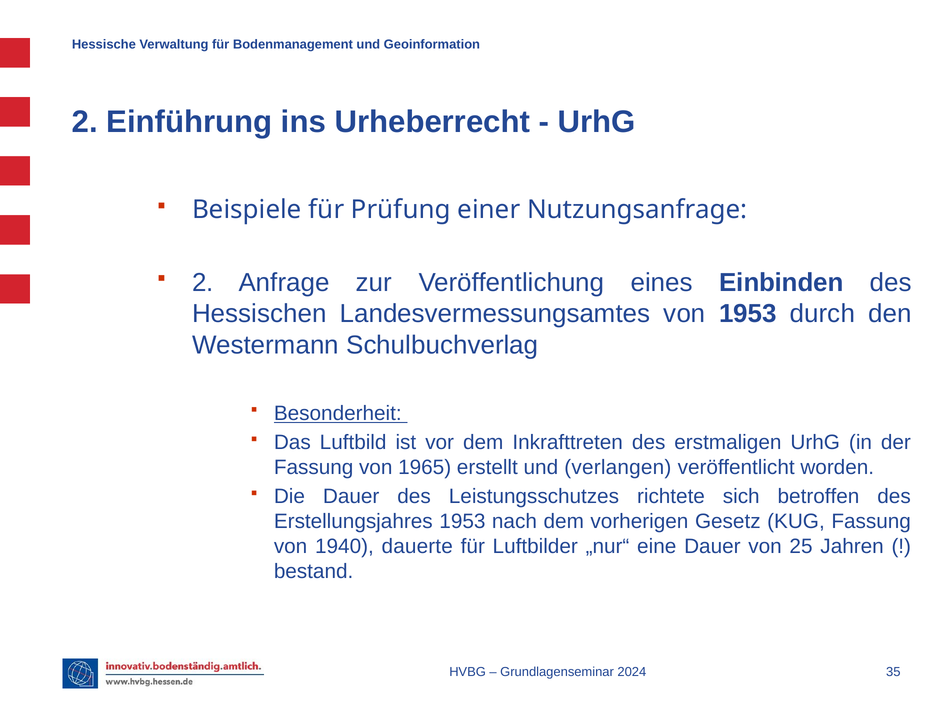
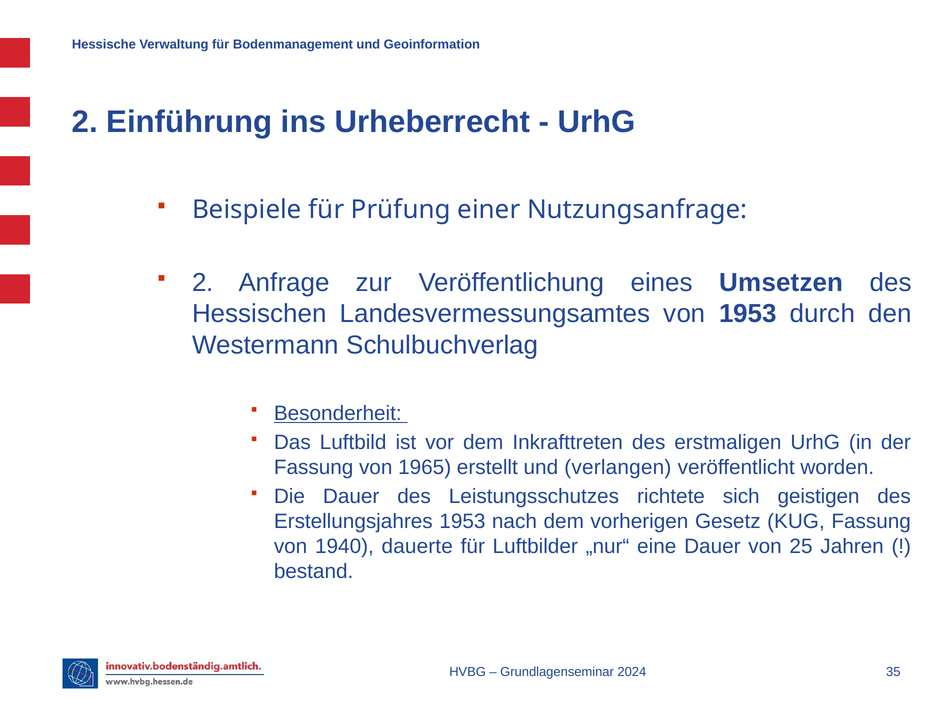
Einbinden: Einbinden -> Umsetzen (781, 282)
betroffen: betroffen -> geistigen (819, 496)
